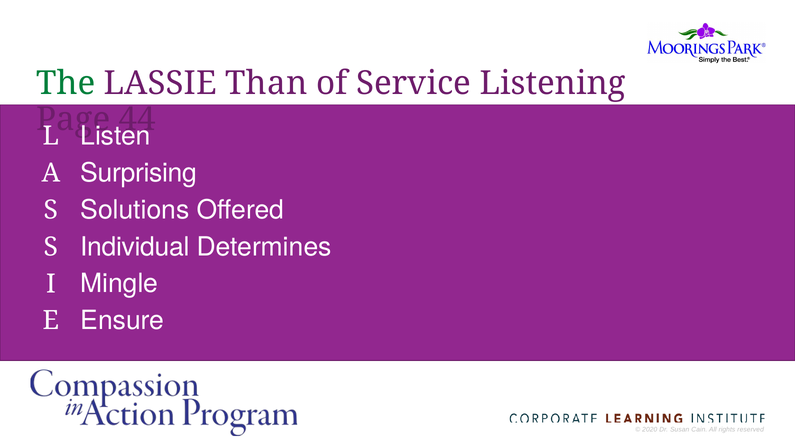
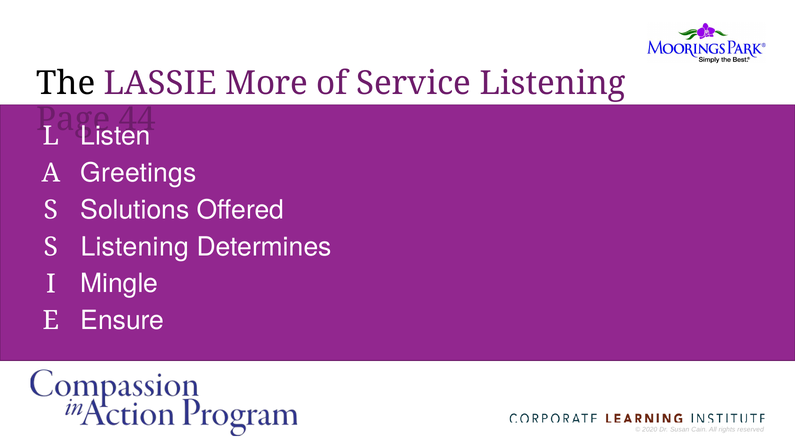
The colour: green -> black (66, 84)
Than: Than -> More (267, 84)
Surprising: Surprising -> Greetings (138, 173)
Individual: Individual -> Listening (135, 247)
